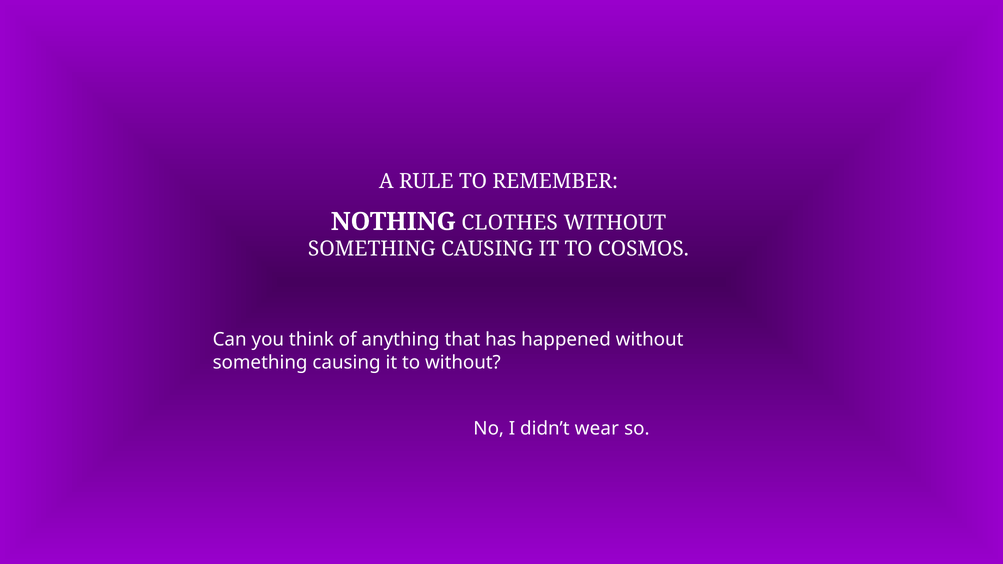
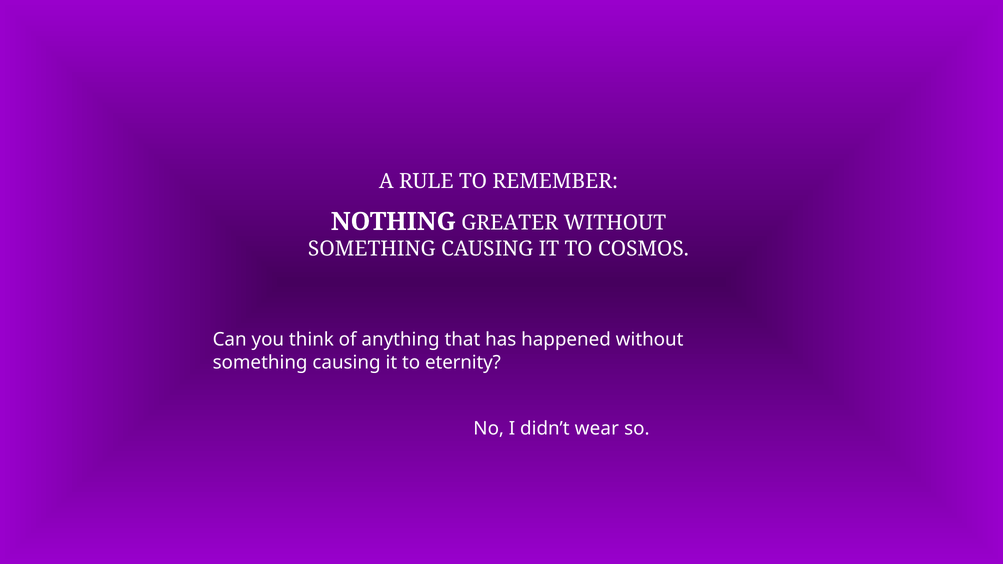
CLOTHES: CLOTHES -> GREATER (510, 223)
to without: without -> eternity (463, 362)
